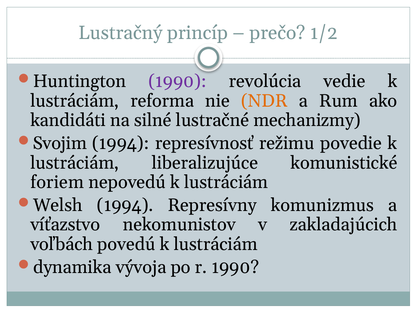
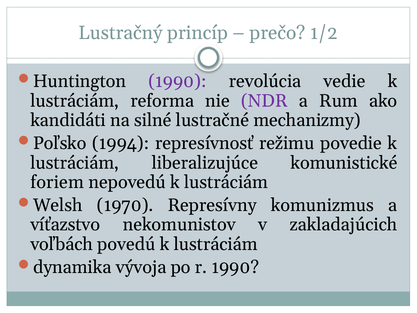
NDR colour: orange -> purple (264, 101)
Svojim: Svojim -> Poľsko (60, 143)
Welsh 1994: 1994 -> 1970 (125, 205)
